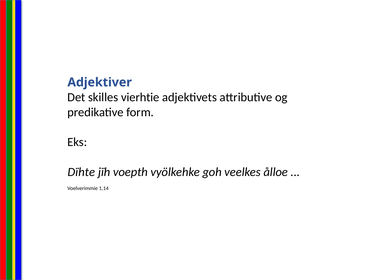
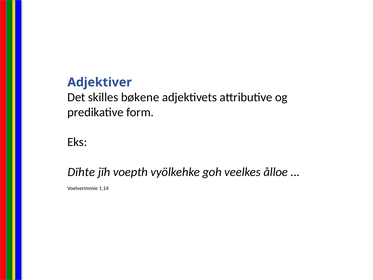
vierhtie: vierhtie -> bøkene (140, 97)
